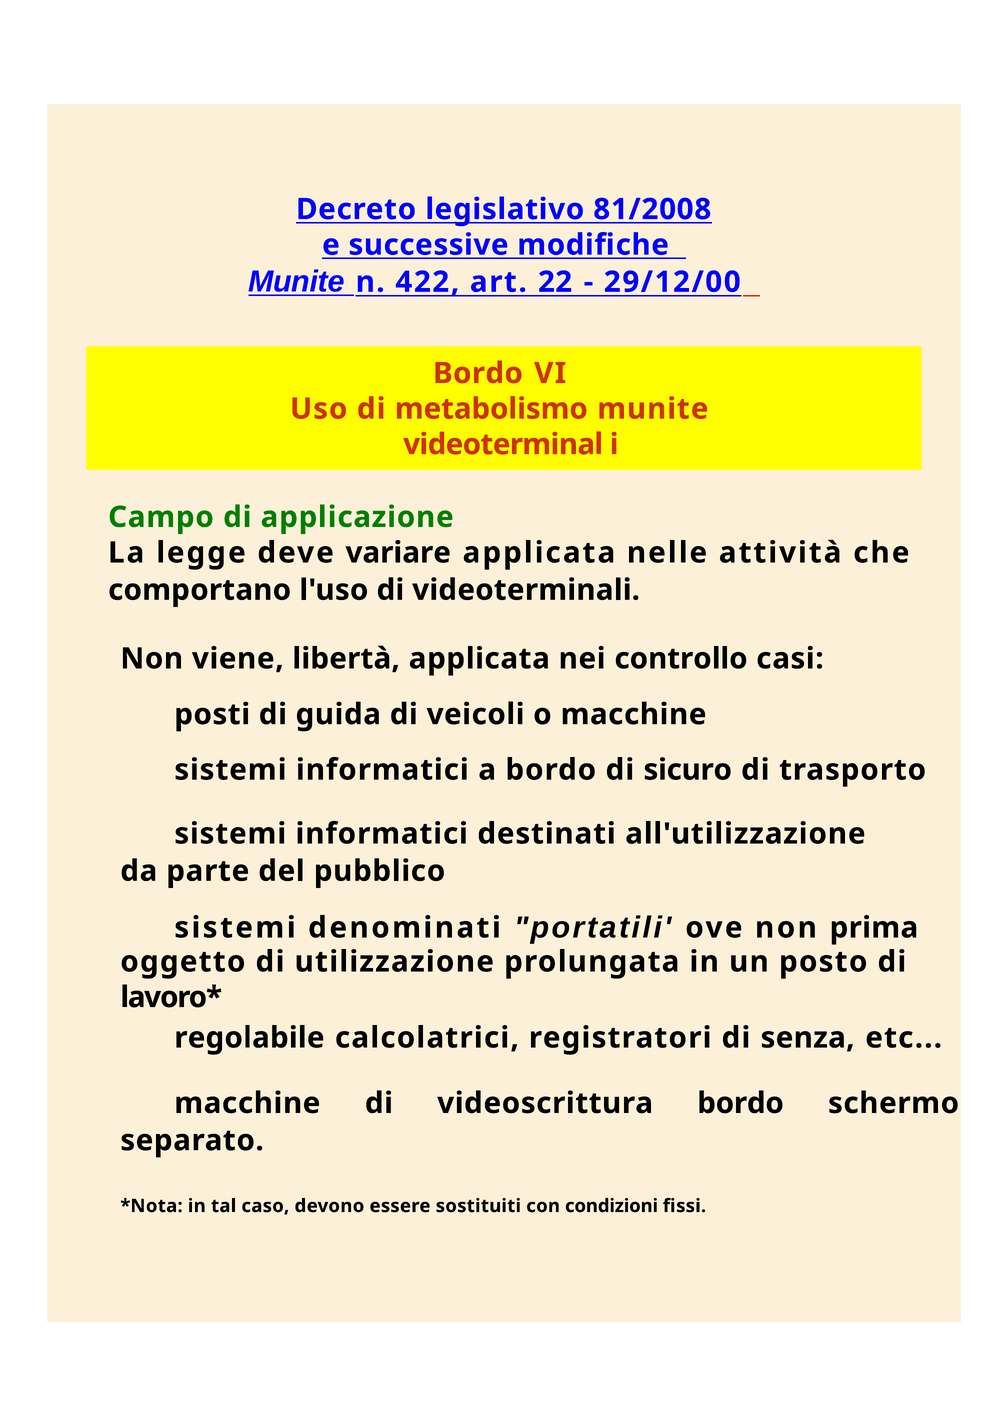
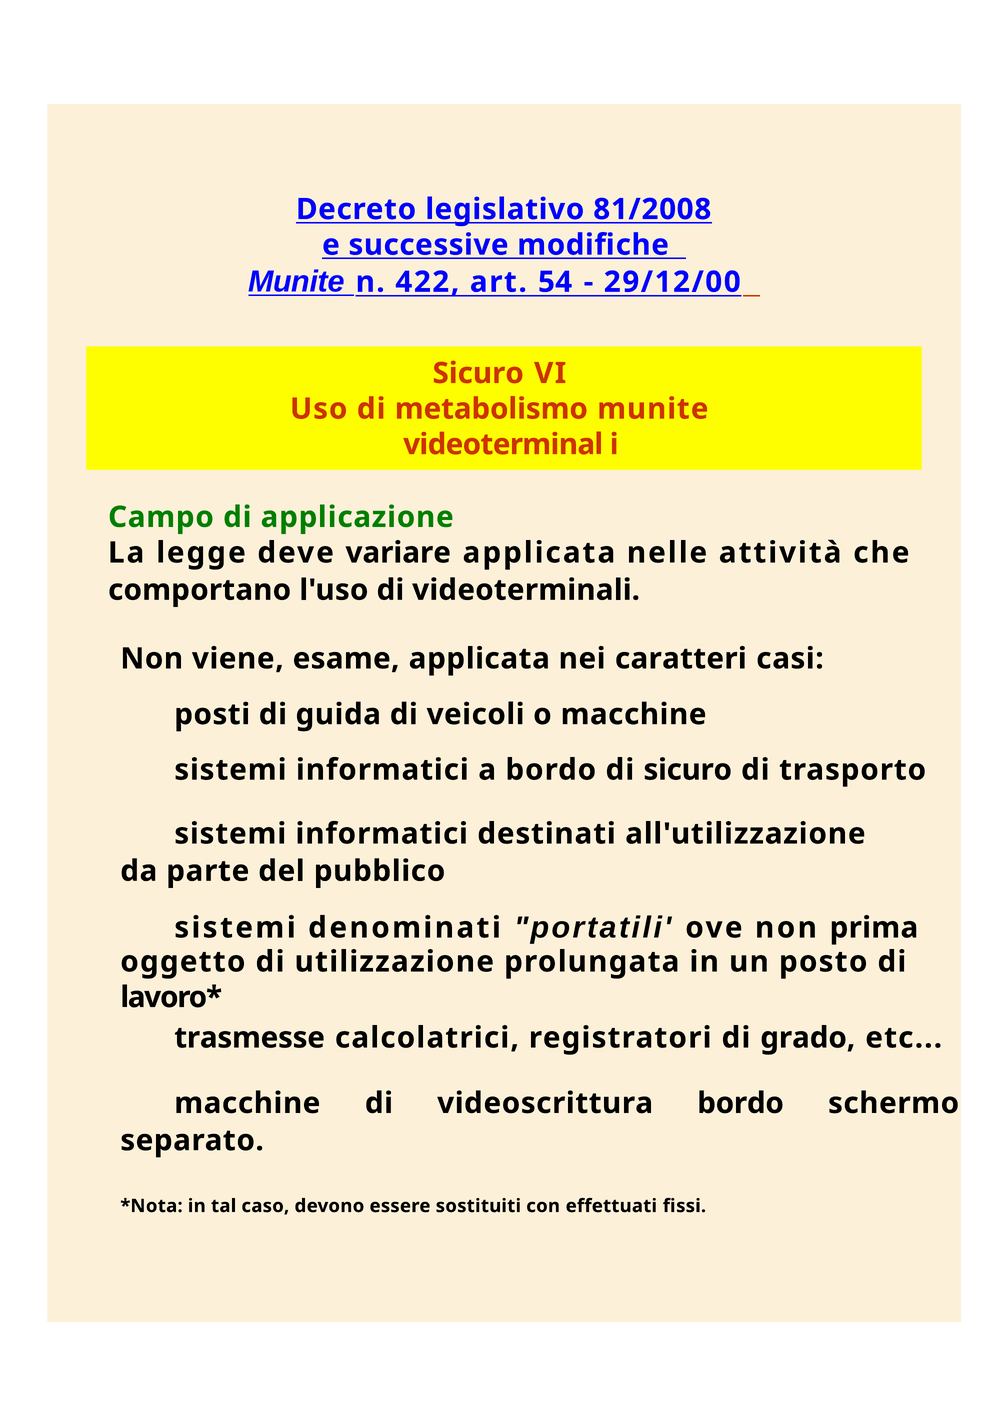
22: 22 -> 54 (555, 282)
Bordo: Bordo -> Sicuro (478, 373)
libertà: libertà -> esame (346, 659)
controllo: controllo -> caratteri (681, 659)
regolabile: regolabile -> trasmesse (250, 1038)
senza: senza -> grado (808, 1038)
condizioni: condizioni -> effettuati (611, 1206)
